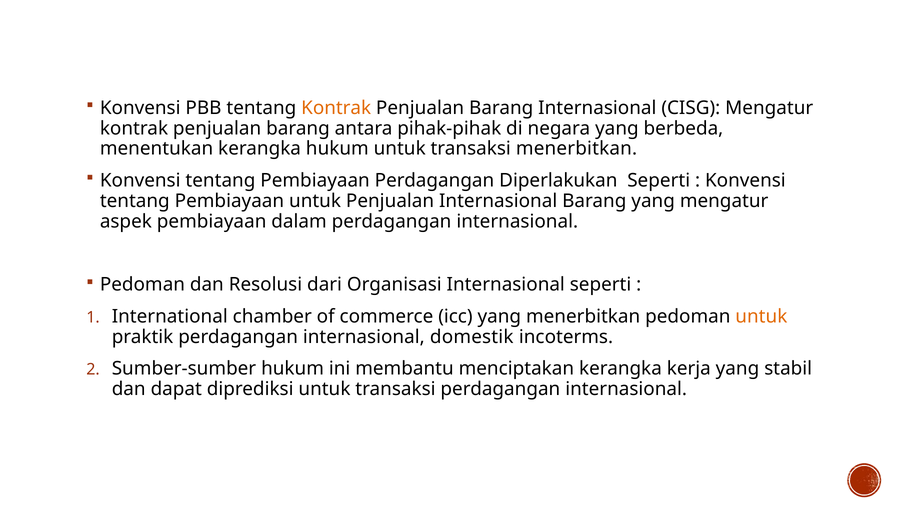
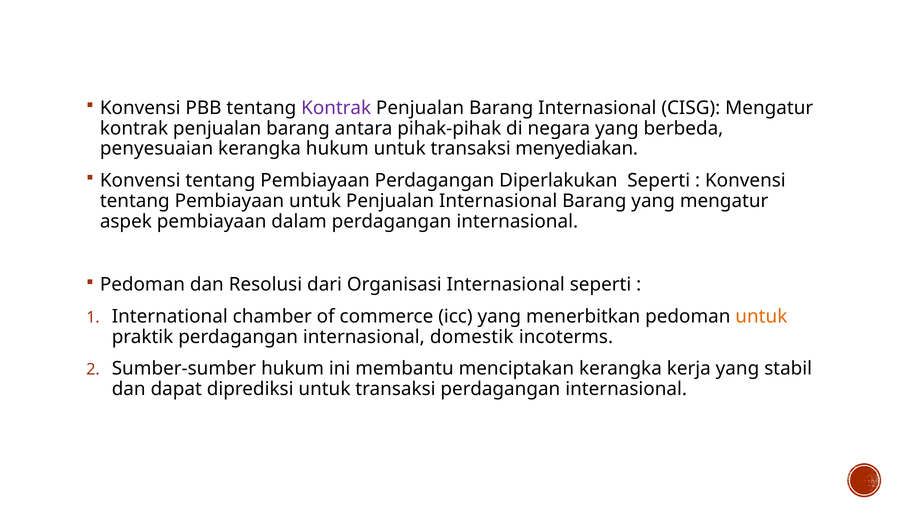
Kontrak colour: orange -> purple (336, 108)
menentukan: menentukan -> penyesuaian (157, 149)
transaksi menerbitkan: menerbitkan -> menyediakan (577, 149)
